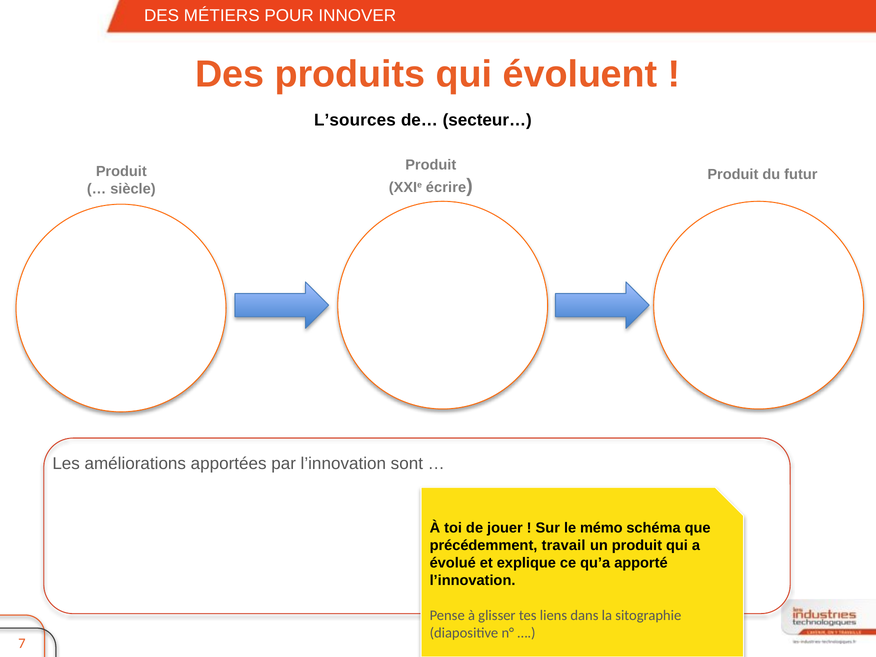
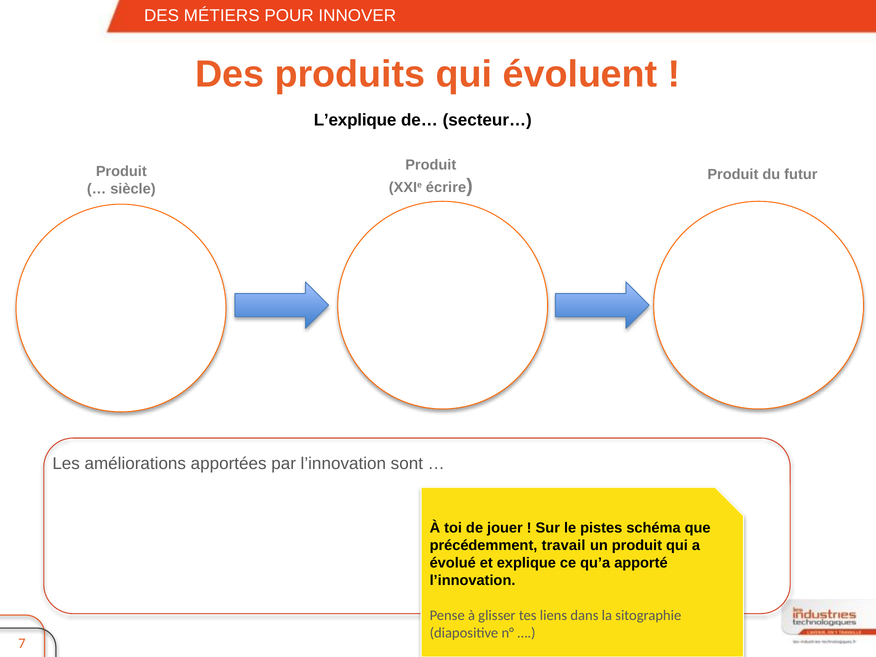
L’sources: L’sources -> L’explique (355, 120)
mémo: mémo -> pistes (601, 528)
